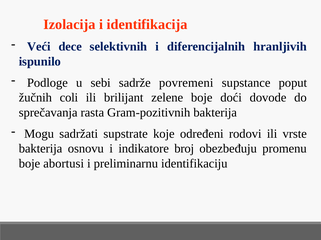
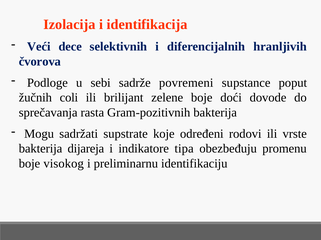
ispunilo: ispunilo -> čvorova (40, 62)
osnovu: osnovu -> dijareja (86, 149)
broj: broj -> tipa (184, 149)
abortusi: abortusi -> visokog (64, 164)
